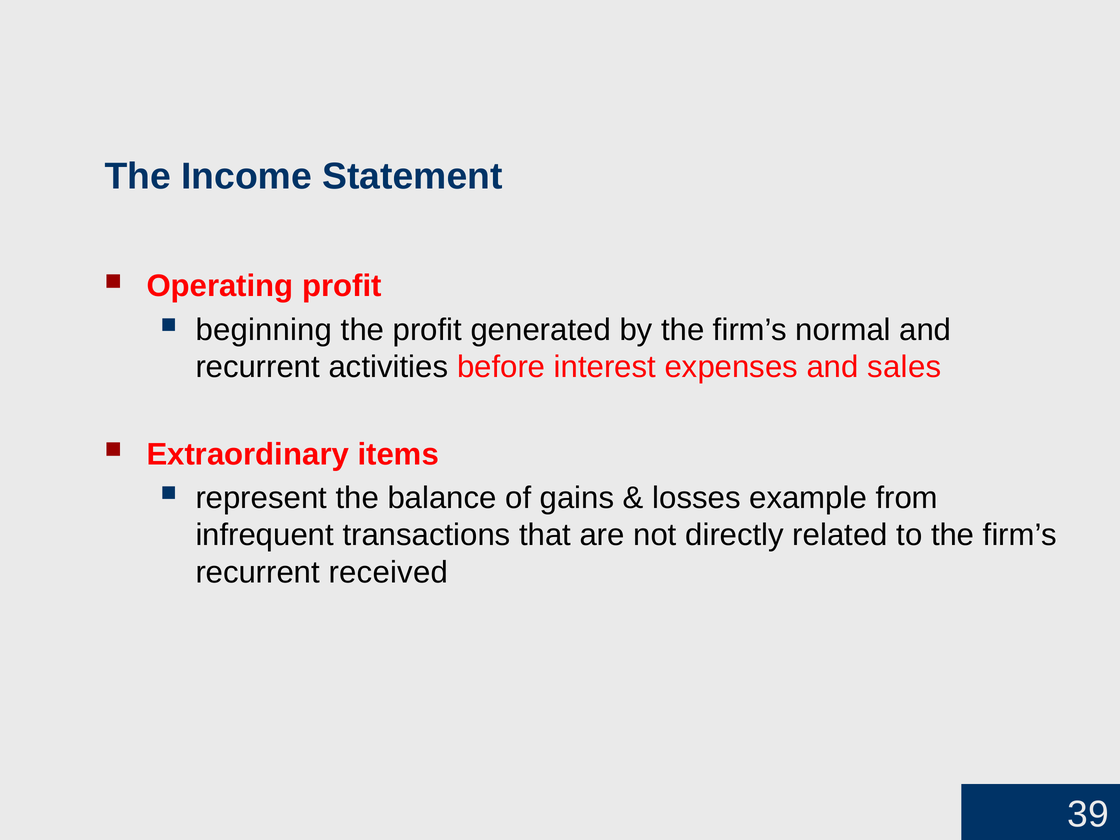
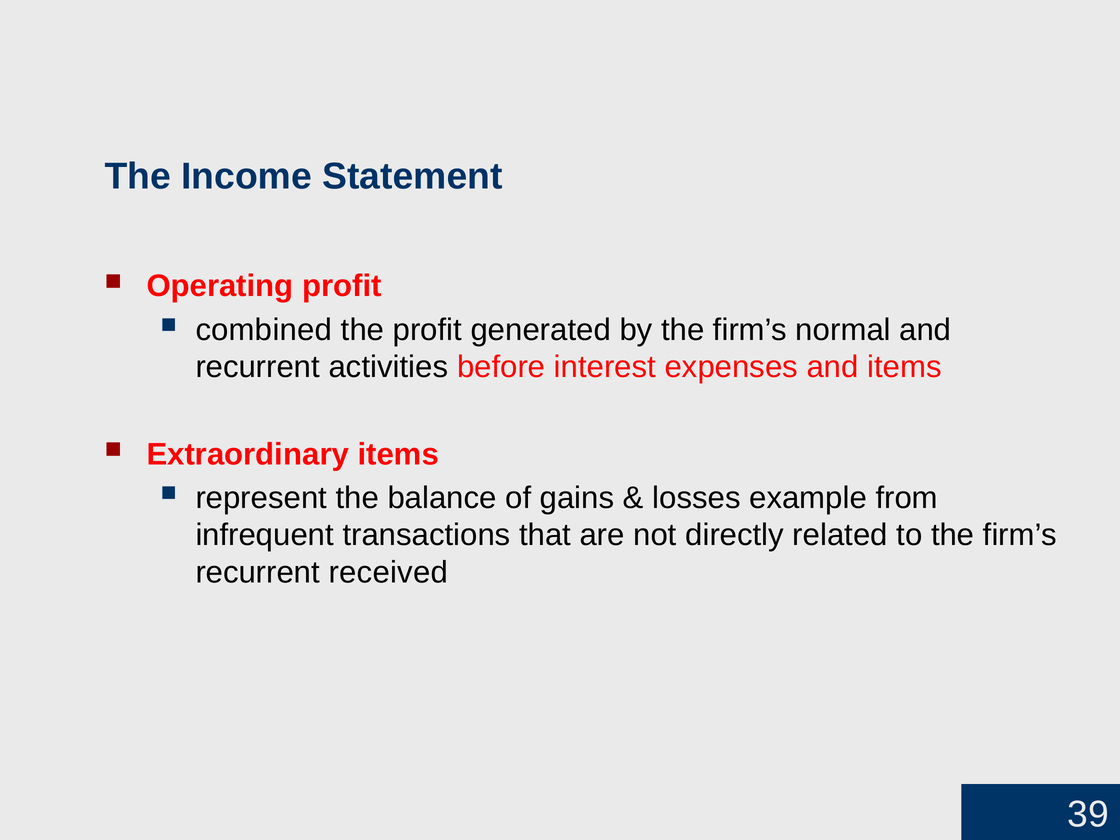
beginning: beginning -> combined (264, 330)
and sales: sales -> items (904, 367)
